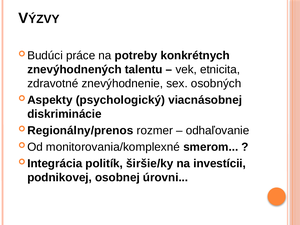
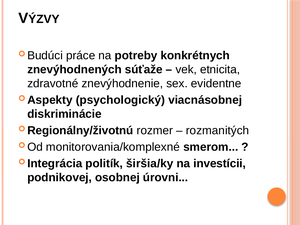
talentu: talentu -> súťaže (144, 70)
osobných: osobných -> evidentne (216, 84)
Regionálny/prenos: Regionálny/prenos -> Regionálny/životnú (80, 130)
odhaľovanie: odhaľovanie -> rozmanitých (218, 130)
širšie/ky: širšie/ky -> širšia/ky (150, 163)
